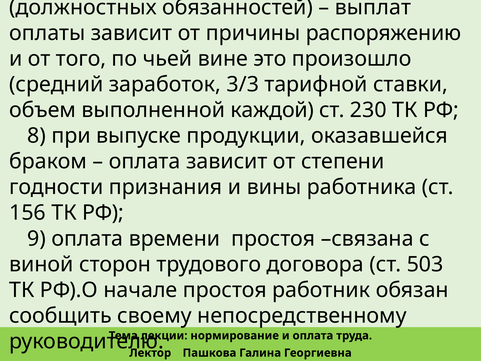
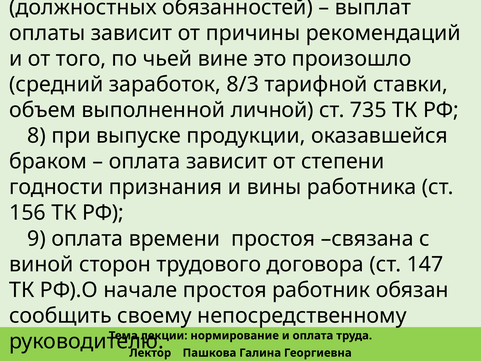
распоряжению: распоряжению -> рекомендаций (383, 33)
3/3: 3/3 -> 8/3 (243, 84)
каждой: каждой -> личной (272, 110)
230: 230 -> 735 (368, 110)
503: 503 -> 147 (425, 264)
